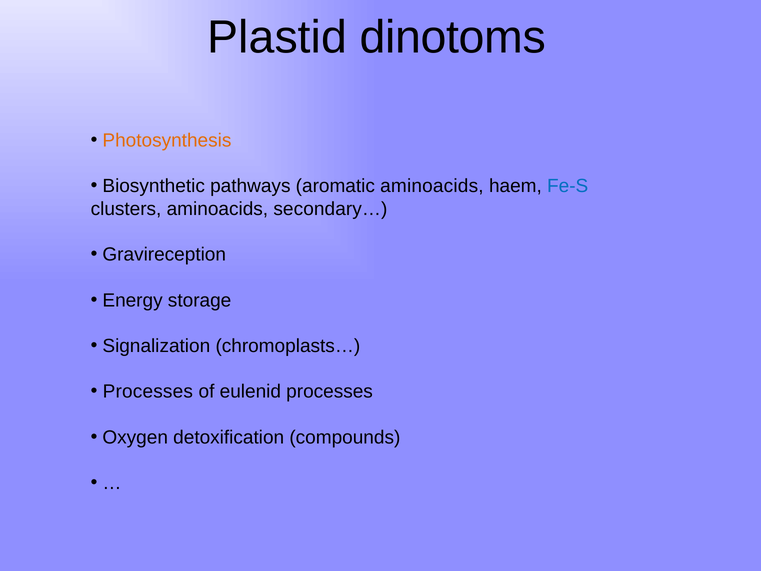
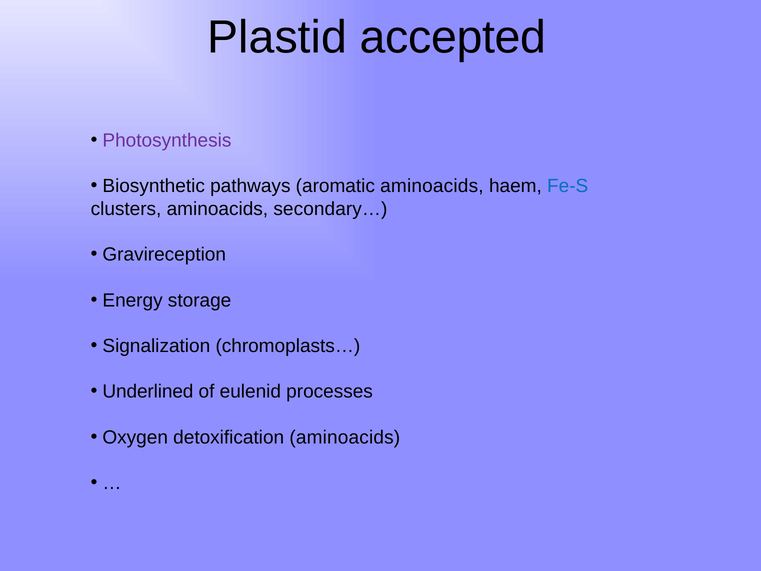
dinotoms: dinotoms -> accepted (453, 37)
Photosynthesis colour: orange -> purple (167, 140)
Processes: Processes -> Underlined (148, 391)
detoxification compounds: compounds -> aminoacids (345, 437)
